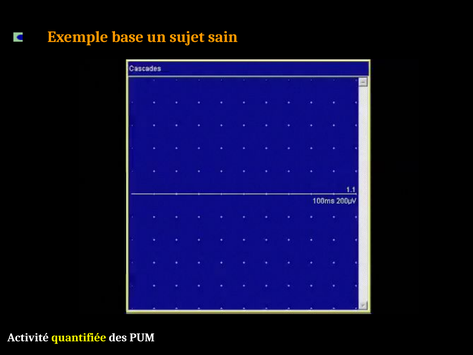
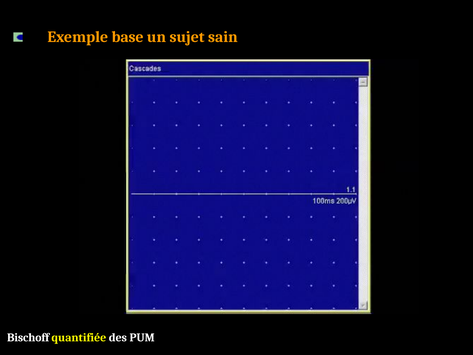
Activité: Activité -> Bischoff (28, 337)
